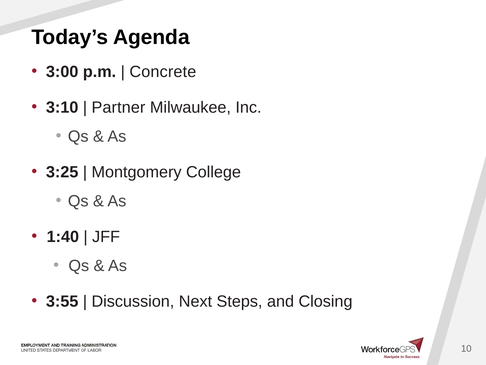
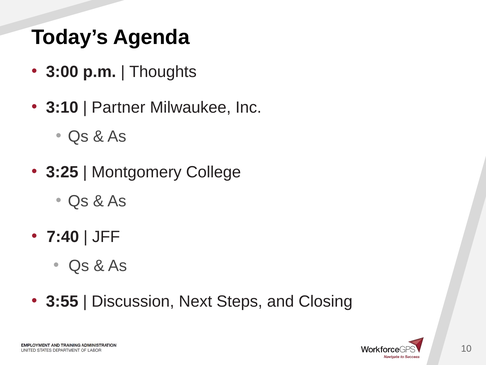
Concrete: Concrete -> Thoughts (163, 72)
1:40: 1:40 -> 7:40 (63, 236)
